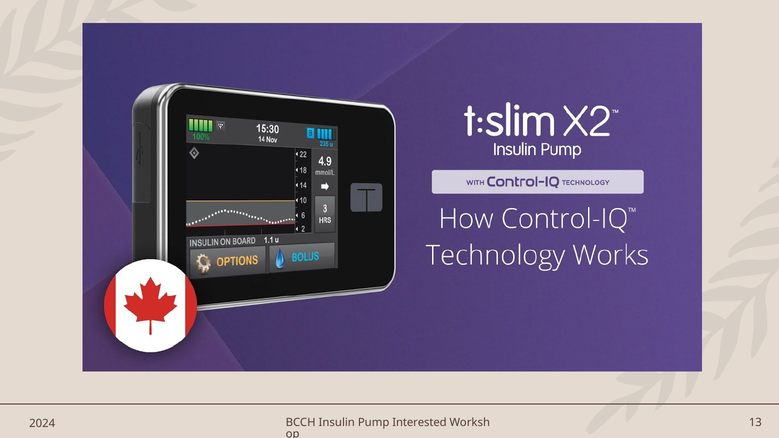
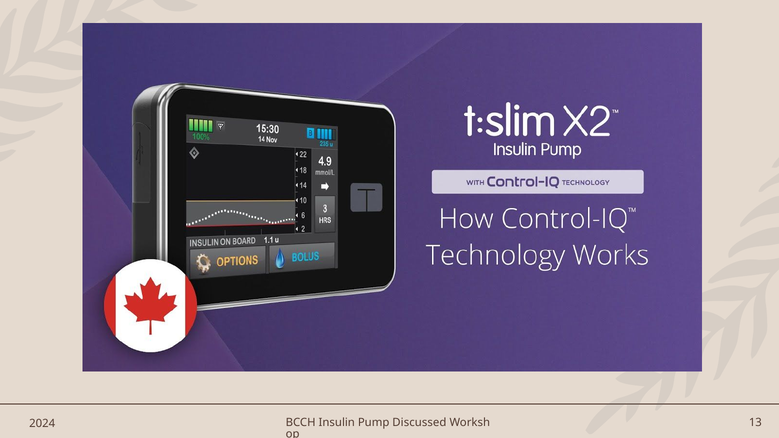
Interested: Interested -> Discussed (419, 423)
